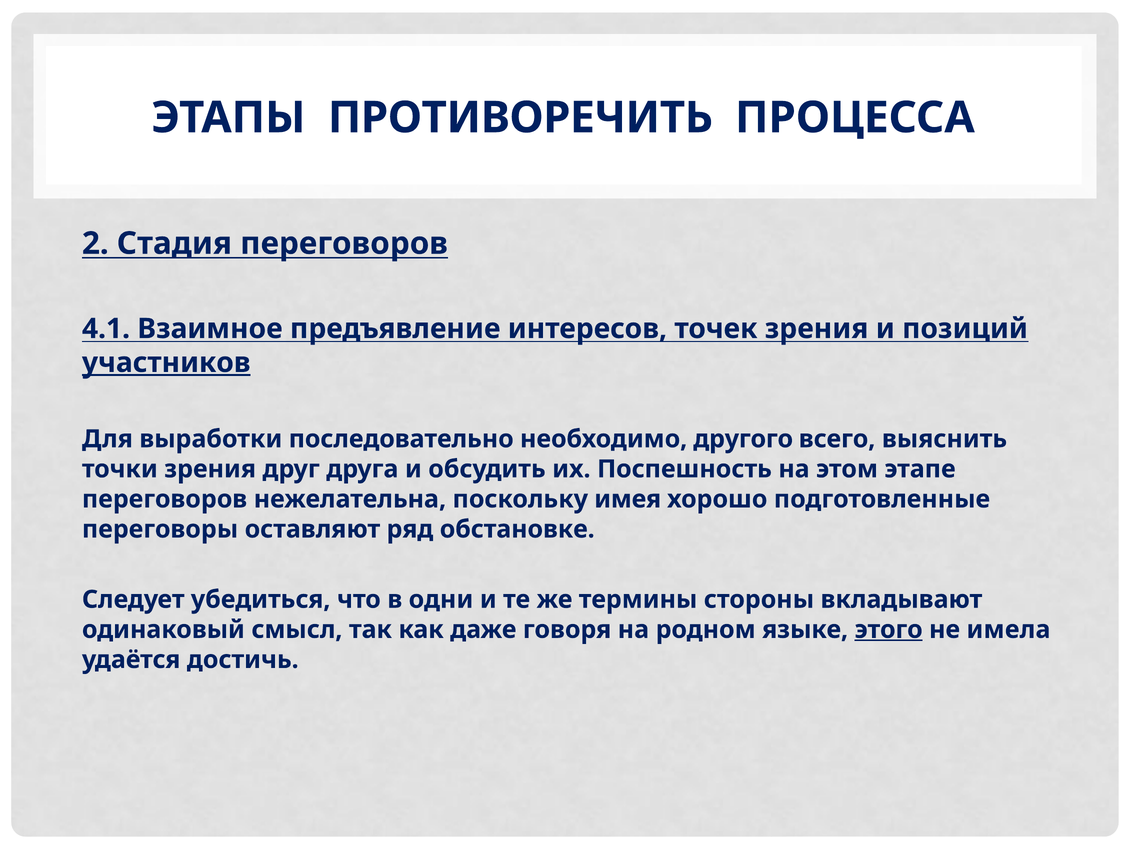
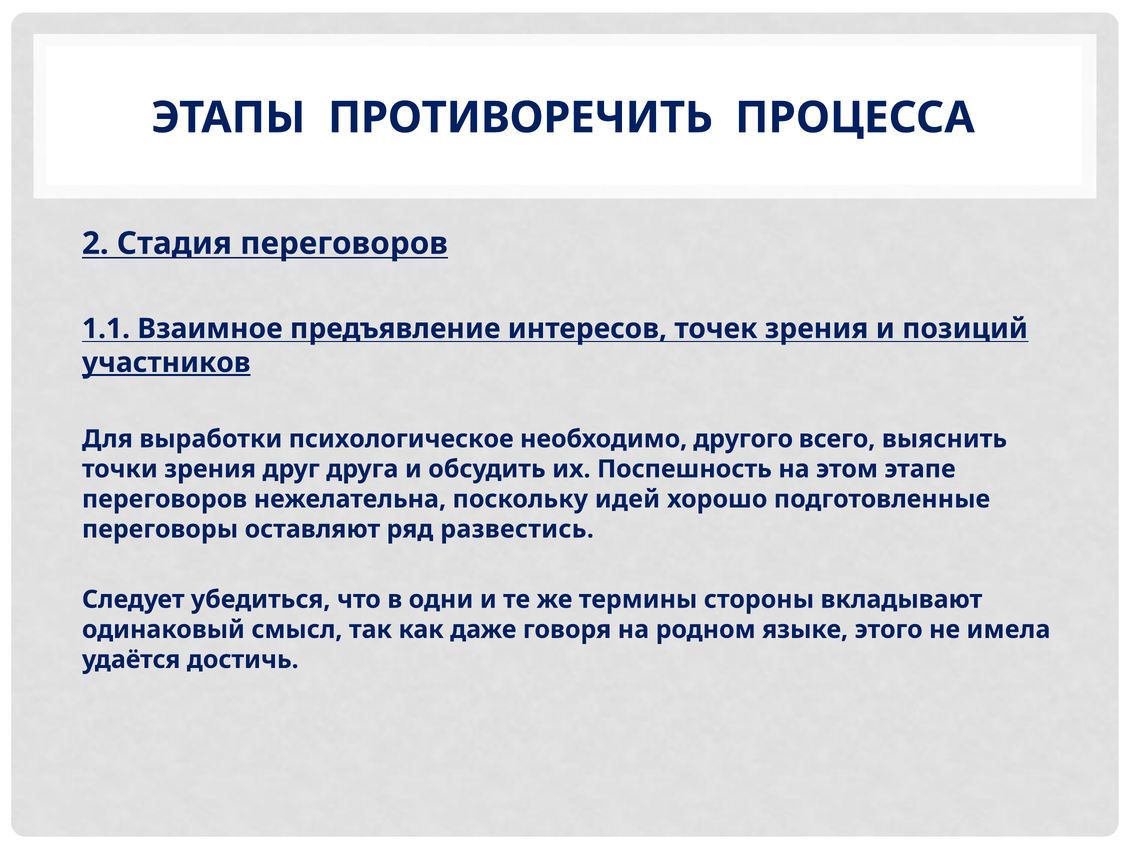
4.1: 4.1 -> 1.1 (106, 329)
последовательно: последовательно -> психологическое (401, 439)
имея: имея -> идей (627, 499)
обстановке: обстановке -> развестись (517, 529)
этого underline: present -> none (889, 629)
